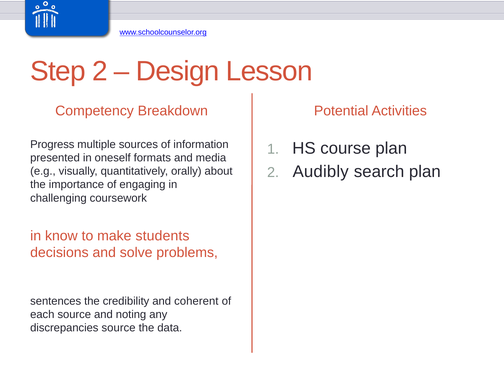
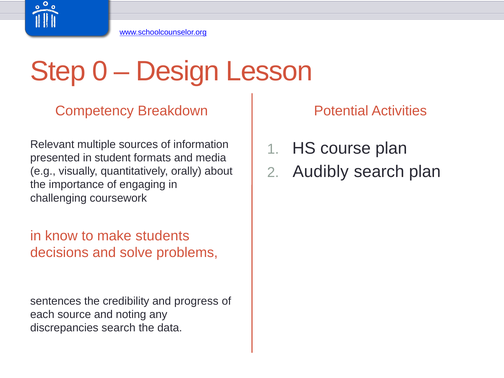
Step 2: 2 -> 0 (100, 71)
Progress: Progress -> Relevant (52, 144)
oneself: oneself -> student (113, 158)
coherent: coherent -> progress (196, 301)
discrepancies source: source -> search (119, 328)
